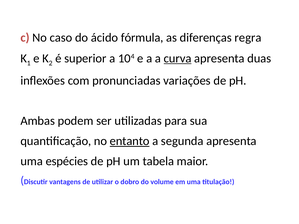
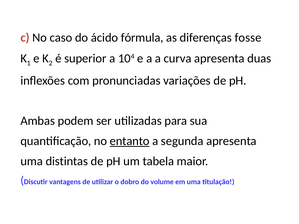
regra: regra -> fosse (248, 38)
curva underline: present -> none (178, 58)
espécies: espécies -> distintas (67, 161)
